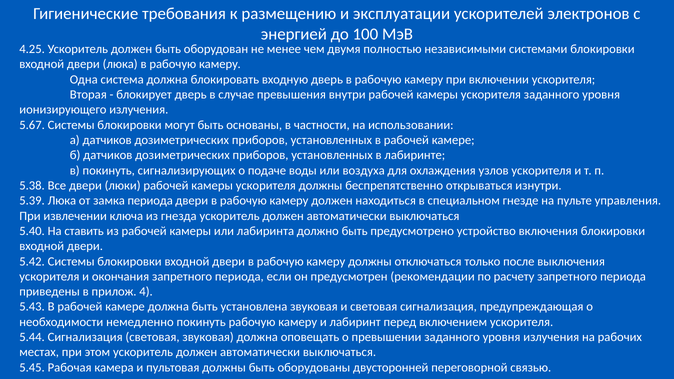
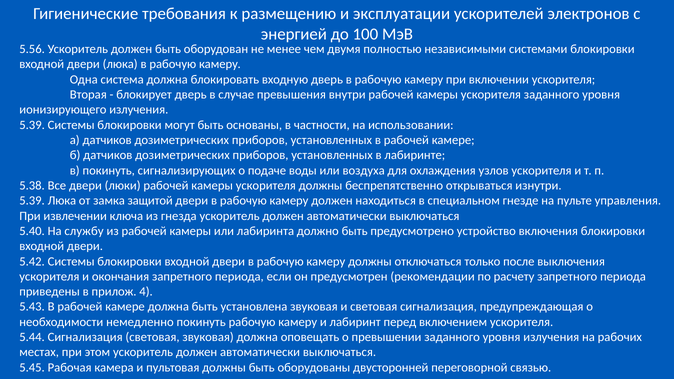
4.25: 4.25 -> 5.56 (32, 49)
5.67: 5.67 -> 5.39 (32, 125)
замка периода: периода -> защитой (150, 201)
ставить: ставить -> службу (84, 231)
